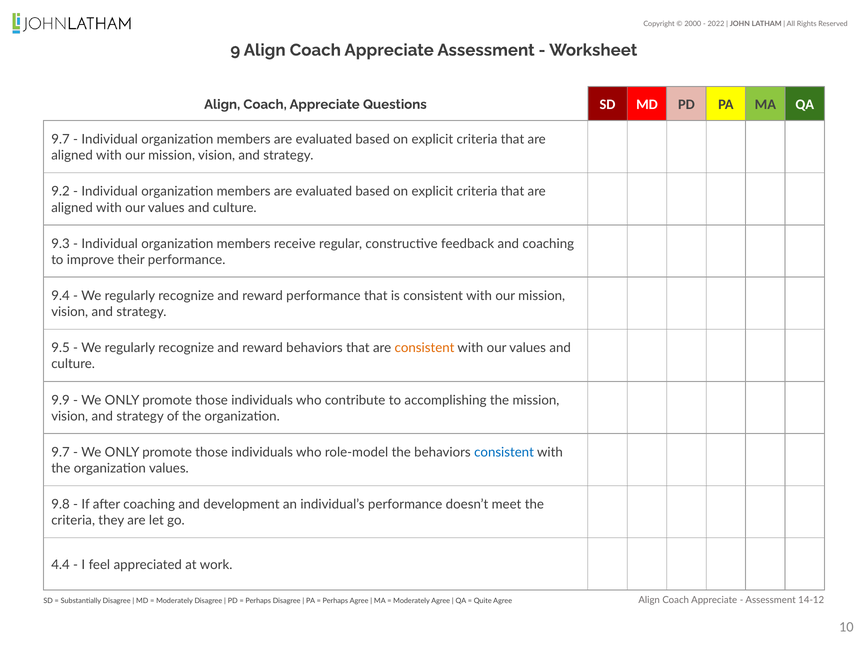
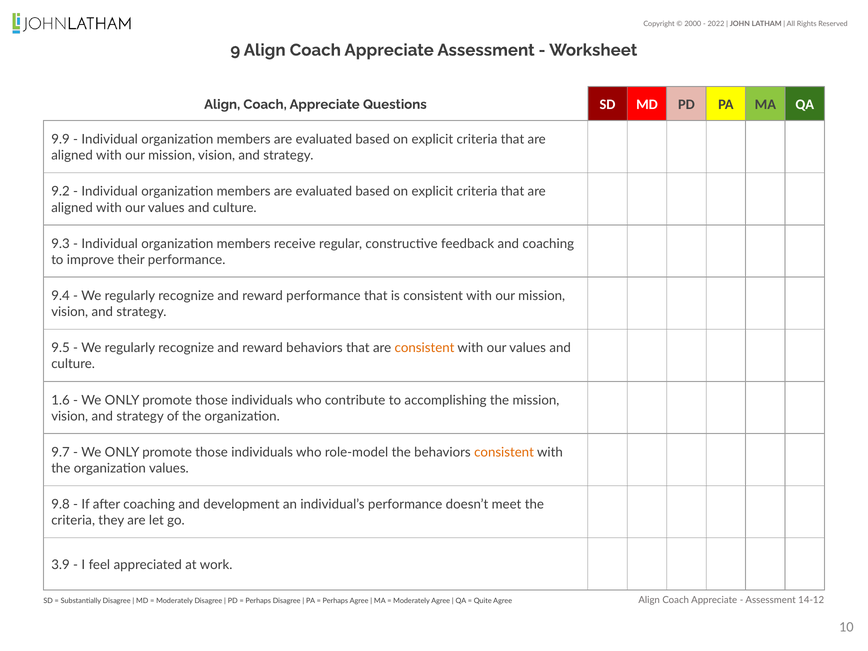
9.7: 9.7 -> 9.9 (61, 139)
9.9: 9.9 -> 1.6 (61, 400)
consistent colour: blue -> orange (504, 452)
4.4: 4.4 -> 3.9 (61, 565)
